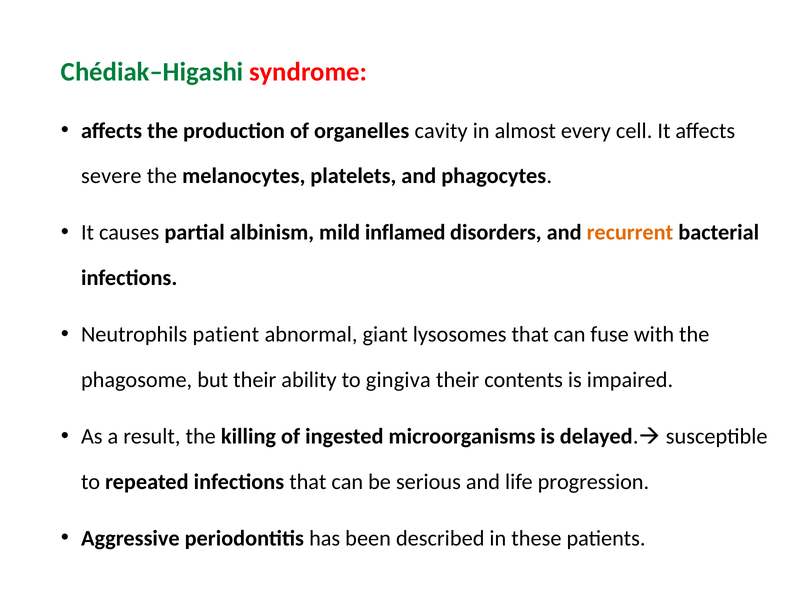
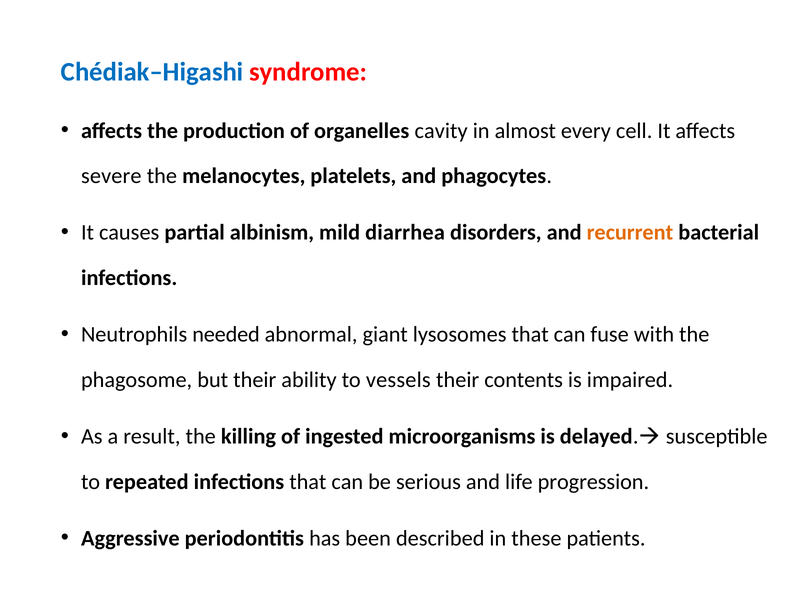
Chédiak–Higashi colour: green -> blue (152, 72)
inflamed: inflamed -> diarrhea (405, 233)
patient: patient -> needed (226, 335)
gingiva: gingiva -> vessels (398, 380)
